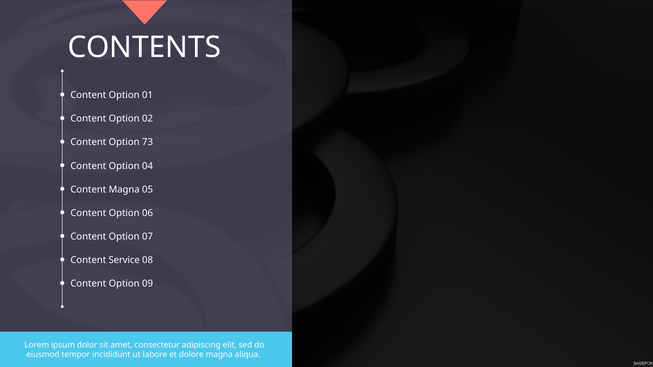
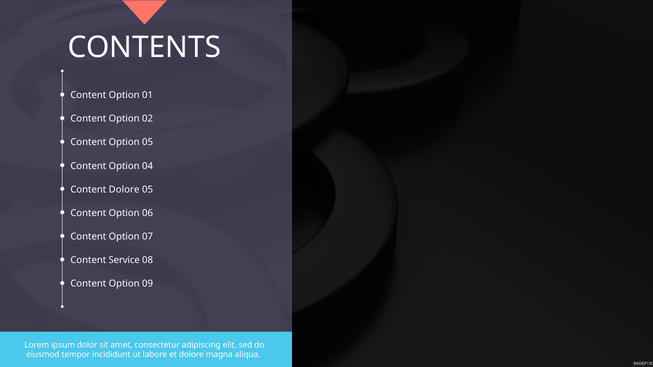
Option 73: 73 -> 05 (148, 142)
Content Magna: Magna -> Dolore (124, 190)
